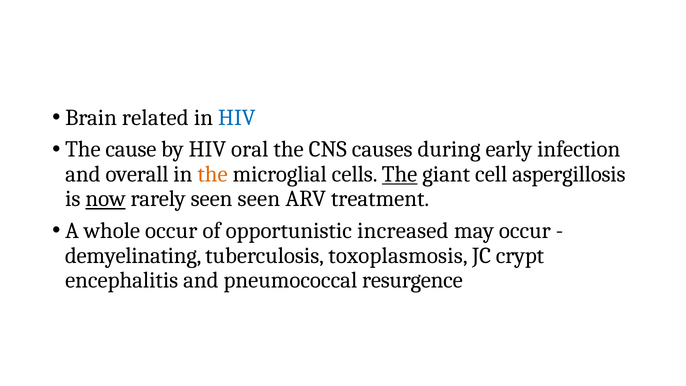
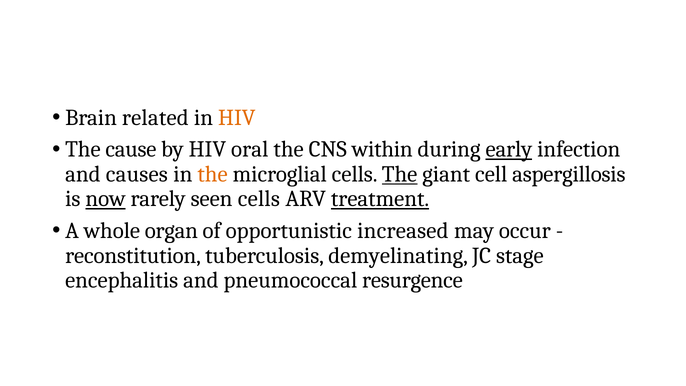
HIV colour: blue -> orange (237, 118)
causes: causes -> within (382, 149)
early underline: none -> present (509, 149)
overall: overall -> causes (137, 174)
seen seen: seen -> cells (259, 199)
treatment underline: none -> present (380, 199)
whole occur: occur -> organ (171, 231)
demyelinating: demyelinating -> reconstitution (133, 255)
toxoplasmosis: toxoplasmosis -> demyelinating (398, 255)
crypt: crypt -> stage (520, 255)
